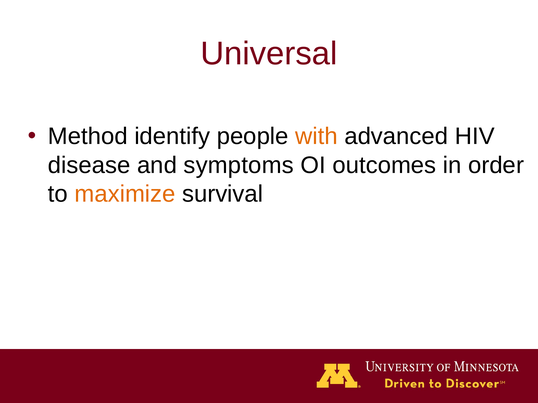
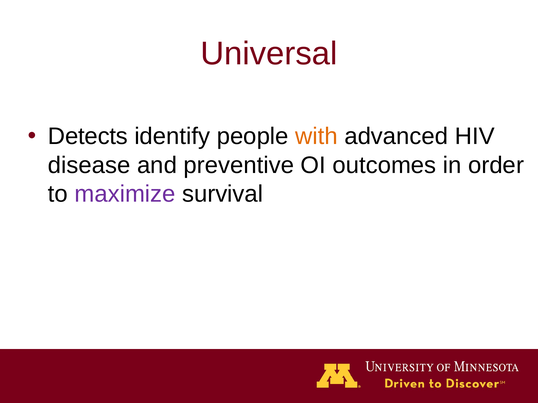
Method: Method -> Detects (88, 137)
symptoms: symptoms -> preventive (239, 165)
maximize colour: orange -> purple (125, 194)
